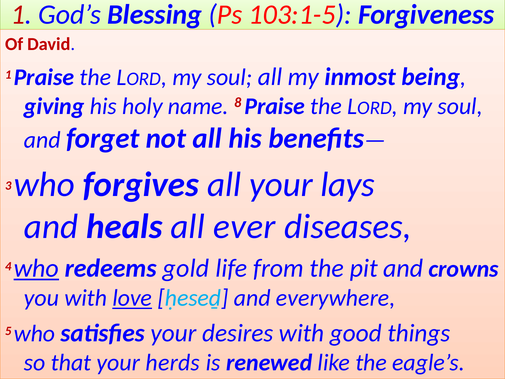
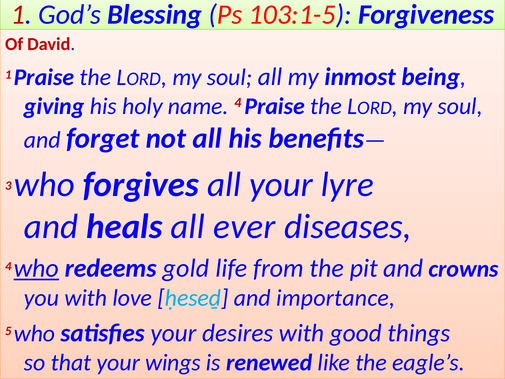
name 8: 8 -> 4 (238, 102)
lays: lays -> lyre (347, 185)
love underline: present -> none (132, 298)
everywhere: everywhere -> importance (336, 298)
herds: herds -> wings (173, 362)
